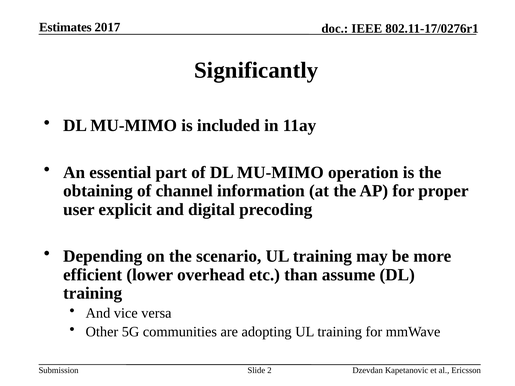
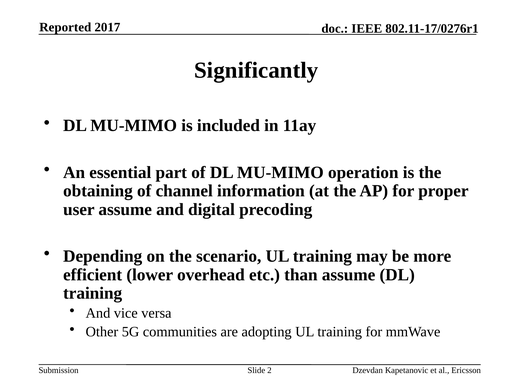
Estimates: Estimates -> Reported (65, 27)
user explicit: explicit -> assume (125, 210)
